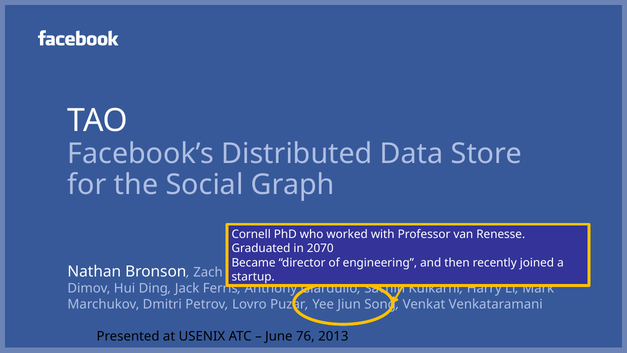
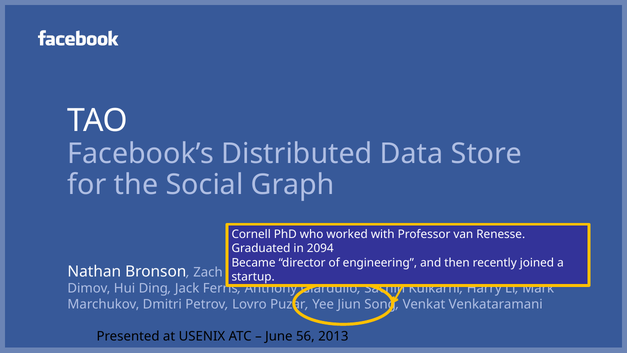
2070: 2070 -> 2094 (320, 248)
76: 76 -> 56 (305, 336)
